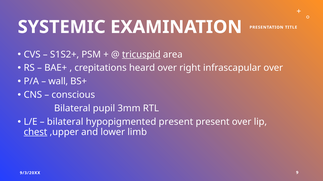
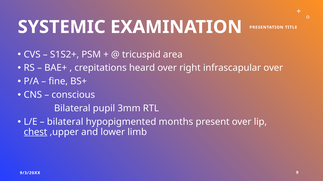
tricuspid underline: present -> none (141, 55)
wall: wall -> fine (58, 82)
hypopigmented present: present -> months (176, 122)
